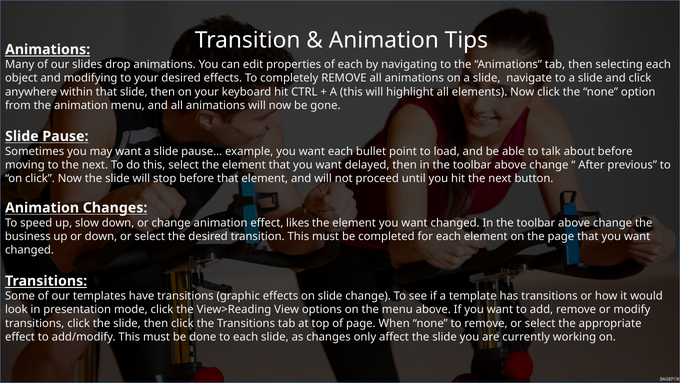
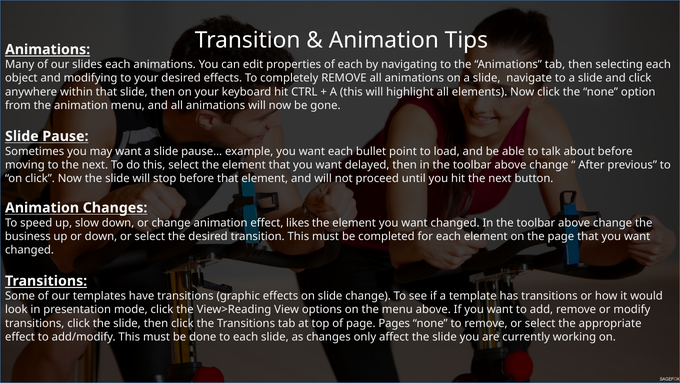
slides drop: drop -> each (118, 65)
When: When -> Pages (394, 323)
